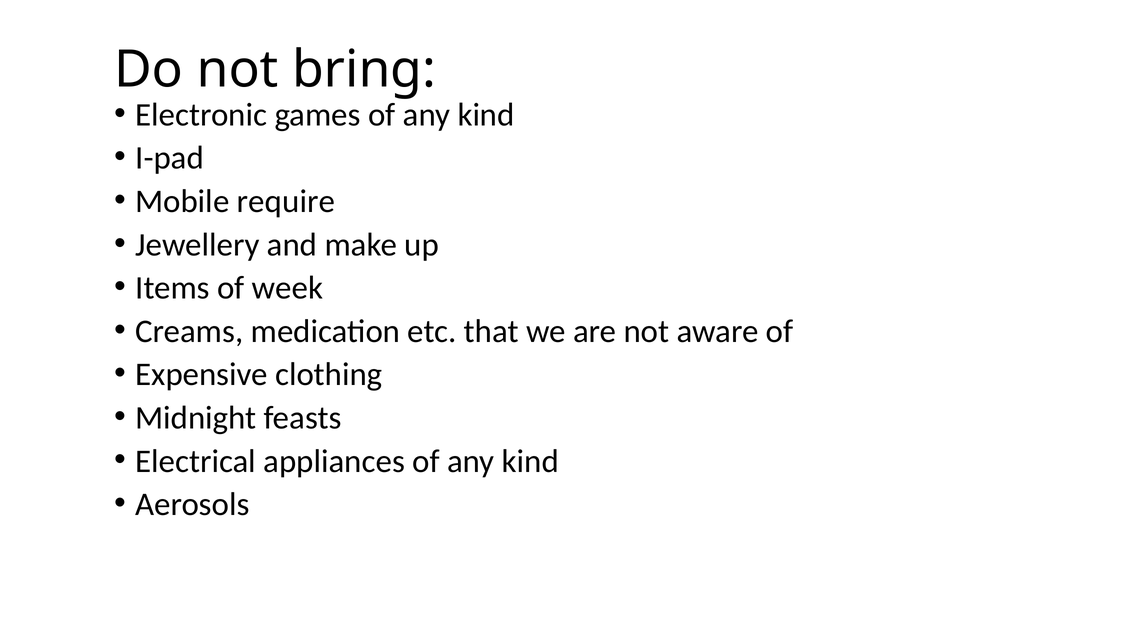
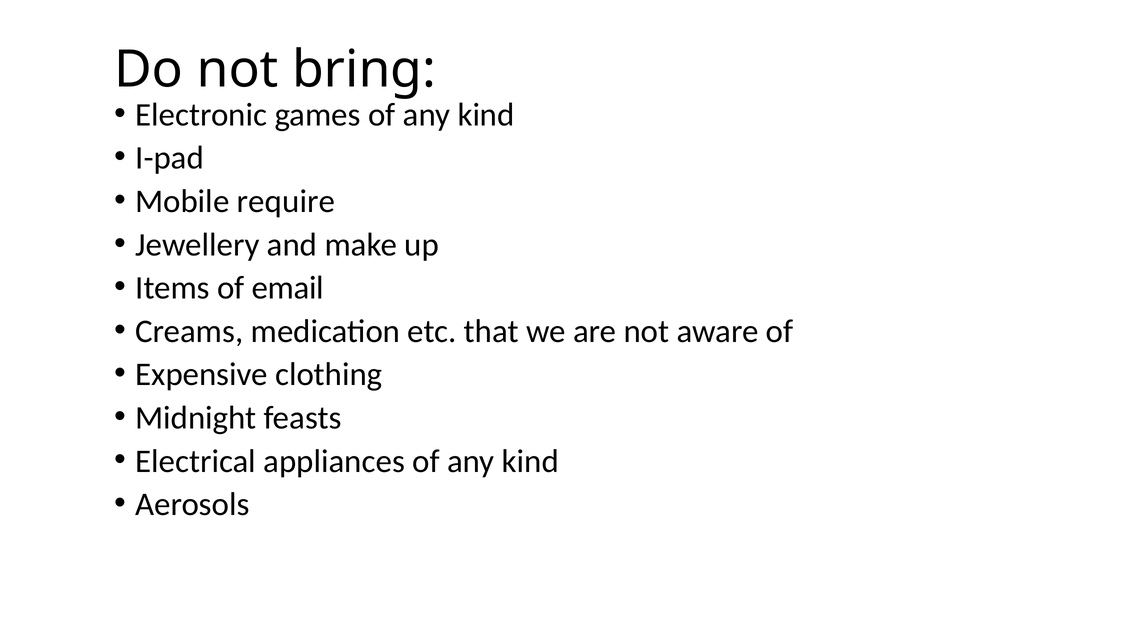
week: week -> email (288, 288)
